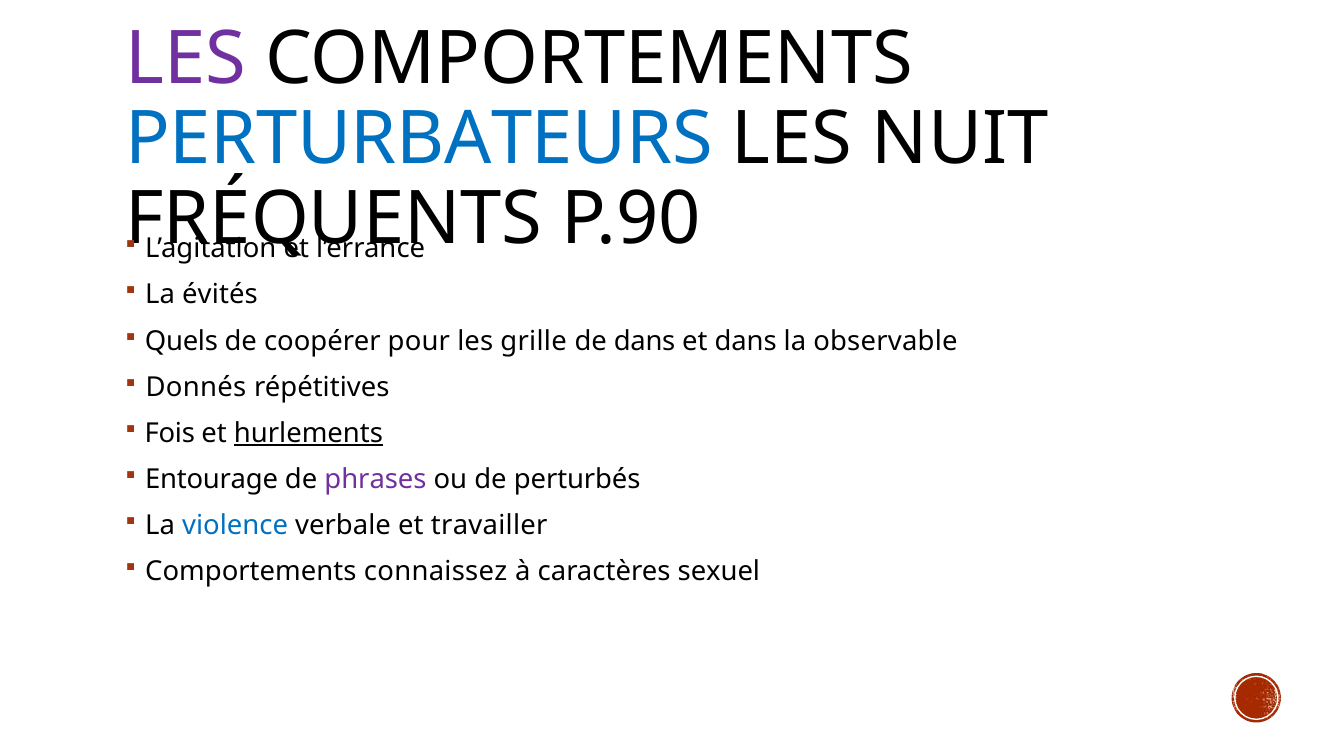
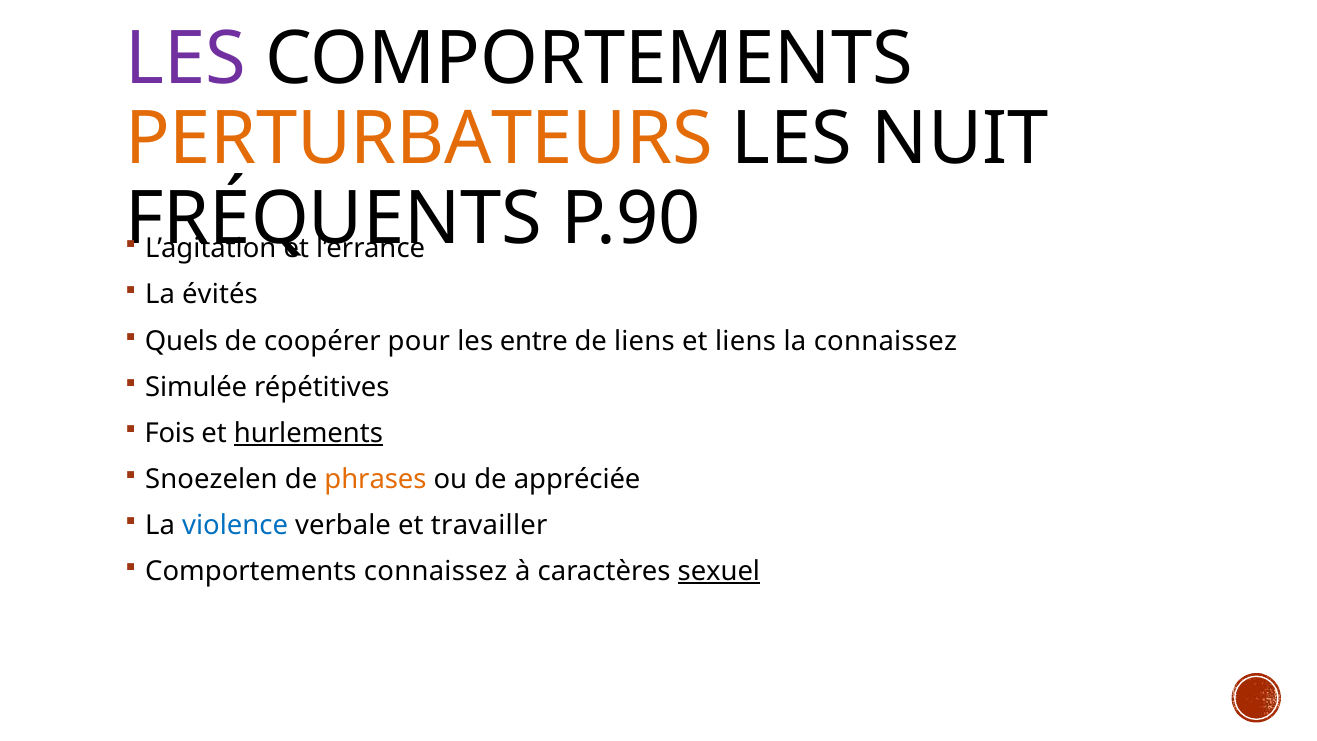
PERTURBATEURS colour: blue -> orange (419, 139)
grille: grille -> entre (534, 341)
de dans: dans -> liens (644, 341)
et dans: dans -> liens (746, 341)
la observable: observable -> connaissez (885, 341)
Donnés: Donnés -> Simulée (196, 387)
Entourage: Entourage -> Snoezelen (211, 479)
phrases colour: purple -> orange (376, 479)
perturbés: perturbés -> appréciée (577, 479)
sexuel underline: none -> present (719, 571)
